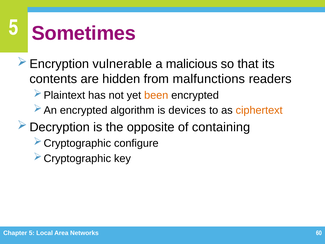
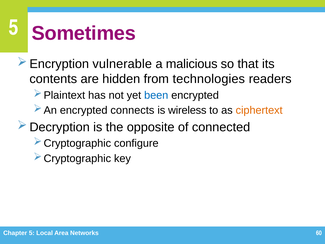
malfunctions: malfunctions -> technologies (209, 79)
been colour: orange -> blue (156, 95)
algorithm: algorithm -> connects (132, 110)
devices: devices -> wireless (187, 110)
containing: containing -> connected (221, 127)
